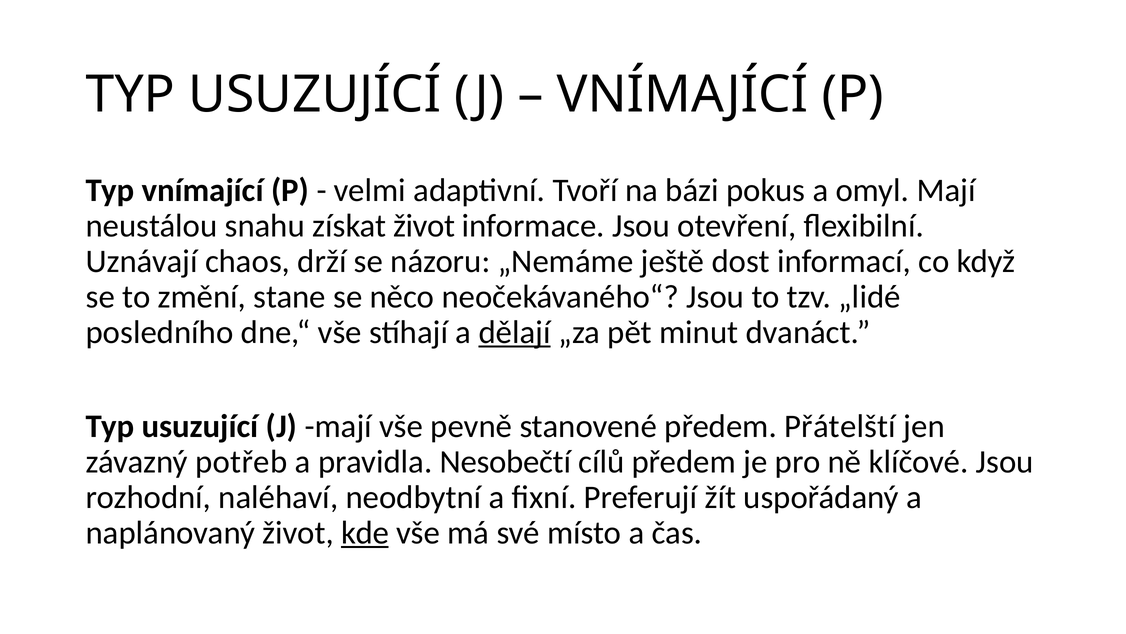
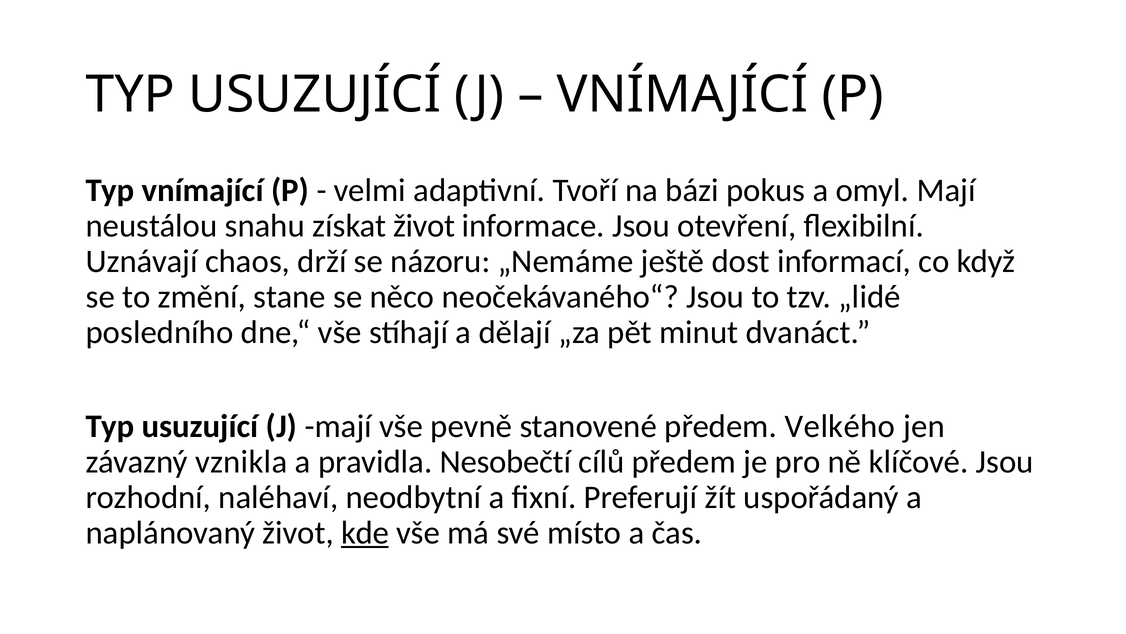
dělají underline: present -> none (515, 332)
Přátelští: Přátelští -> Velkého (840, 426)
potřeb: potřeb -> vznikla (241, 462)
